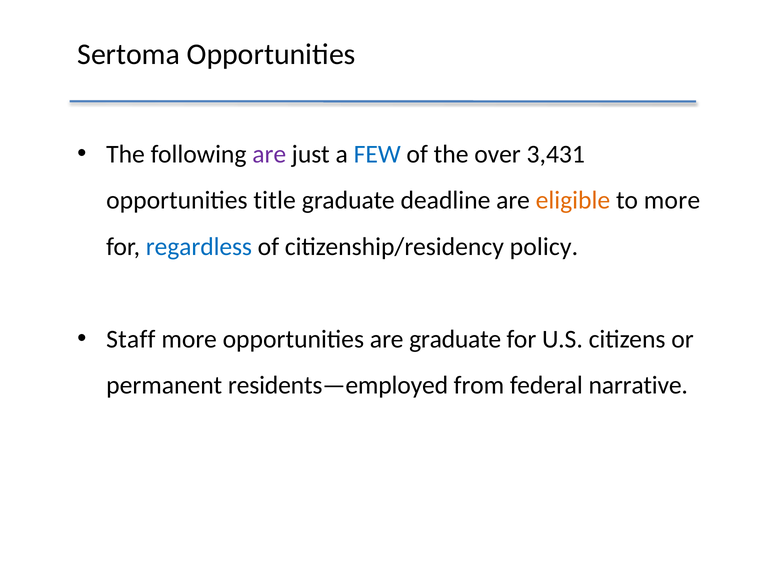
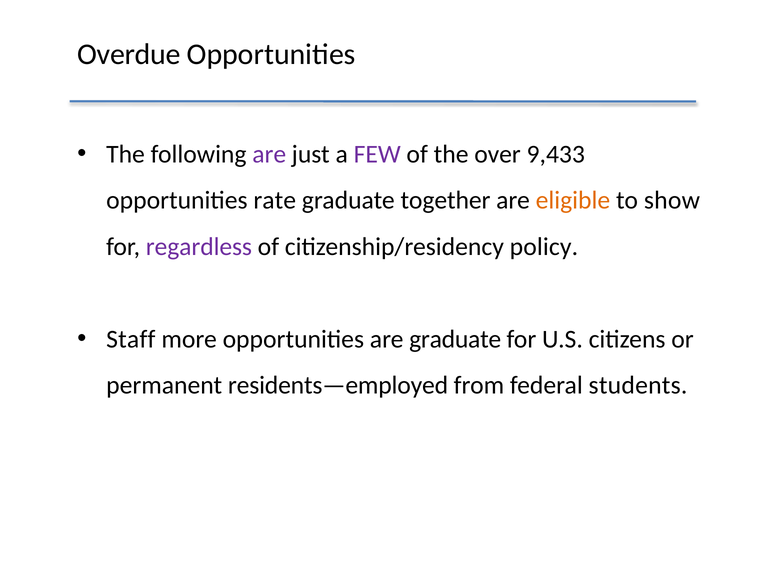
Sertoma: Sertoma -> Overdue (129, 55)
FEW colour: blue -> purple (377, 154)
3,431: 3,431 -> 9,433 (556, 154)
title: title -> rate (275, 200)
deadline: deadline -> together (446, 200)
to more: more -> show (672, 200)
regardless colour: blue -> purple (199, 247)
narrative: narrative -> students (638, 385)
